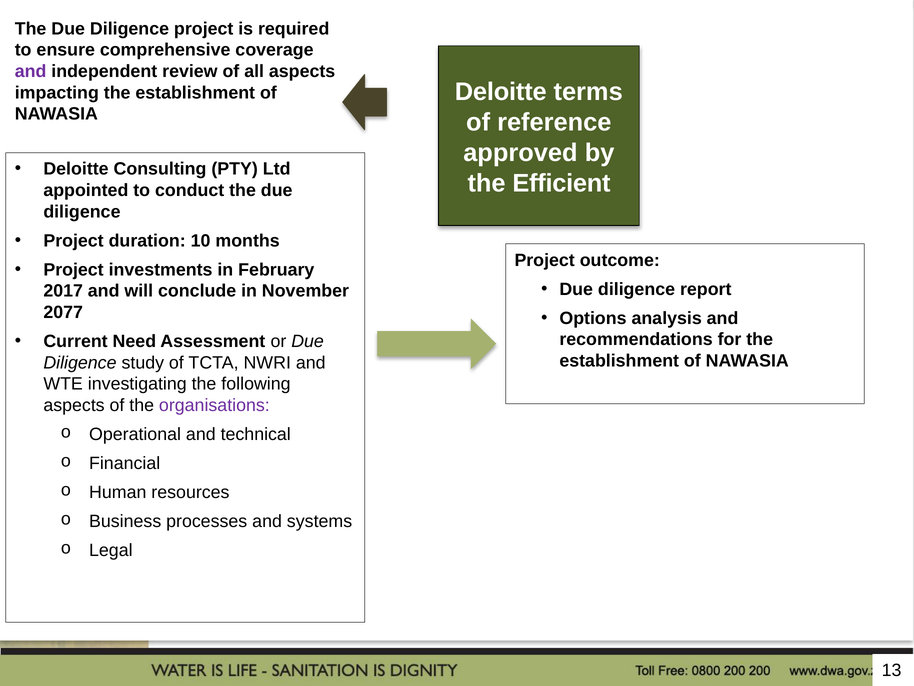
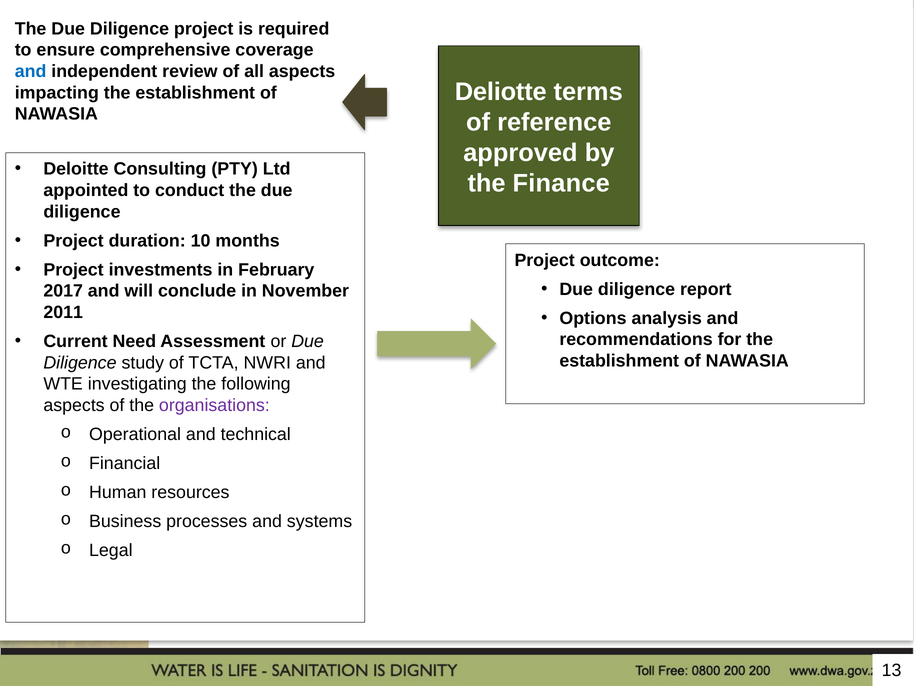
and colour: purple -> blue (31, 71)
Deloitte: Deloitte -> Deliotte (501, 92)
Efficient: Efficient -> Finance (561, 183)
2077: 2077 -> 2011 (63, 312)
